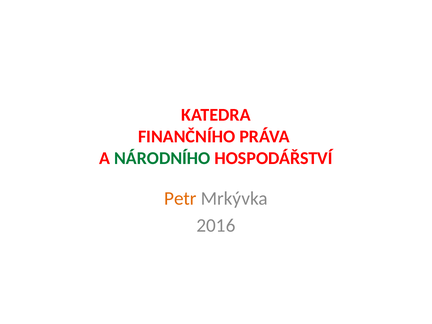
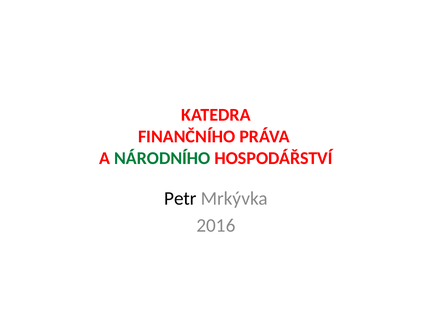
Petr colour: orange -> black (180, 199)
